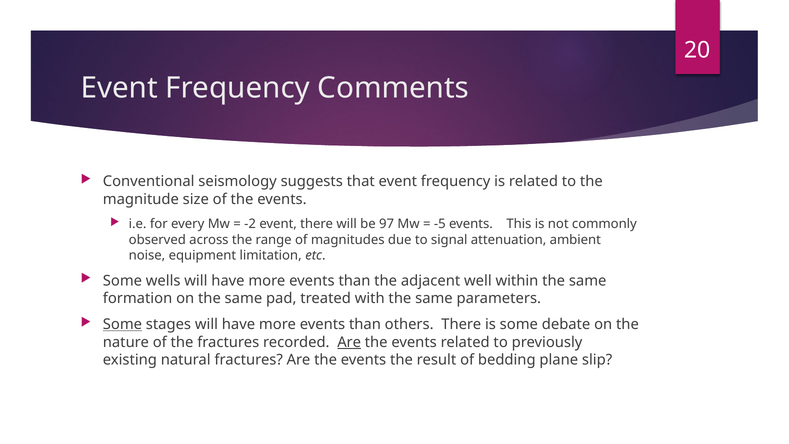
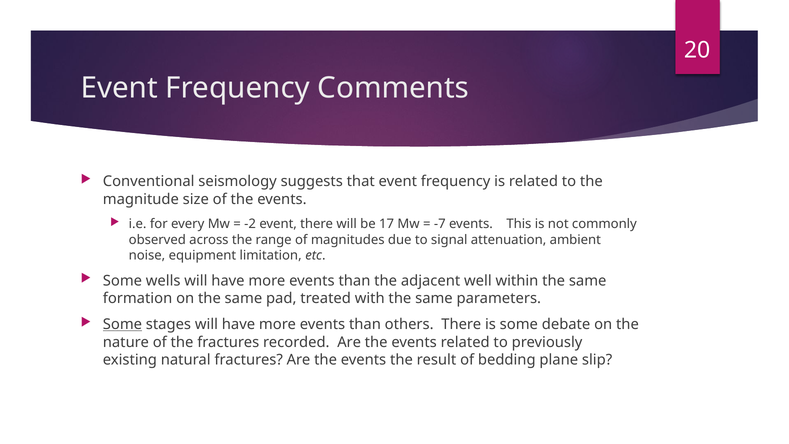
97: 97 -> 17 (387, 224)
-5: -5 -> -7 (440, 224)
Are underline: present -> none (349, 342)
